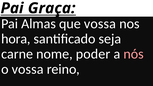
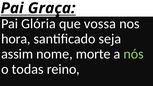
Almas: Almas -> Glória (38, 24)
carne: carne -> assim (17, 54)
poder: poder -> morte (93, 54)
nós colour: pink -> light green (134, 54)
o vossa: vossa -> todas (28, 69)
